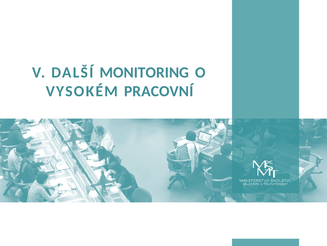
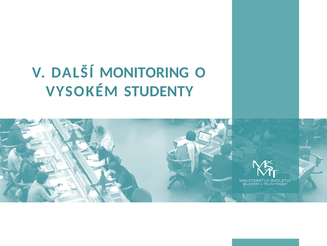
PRACOVNÍ: PRACOVNÍ -> STUDENTY (159, 91)
